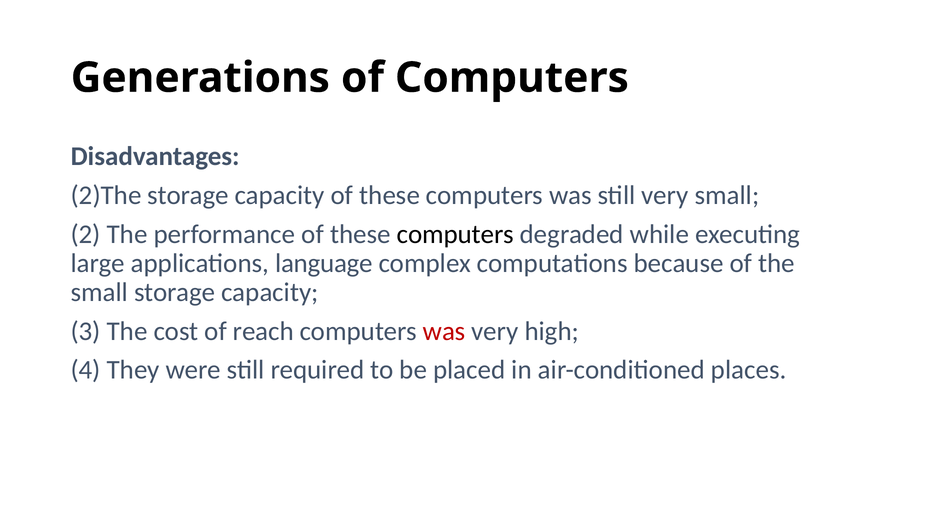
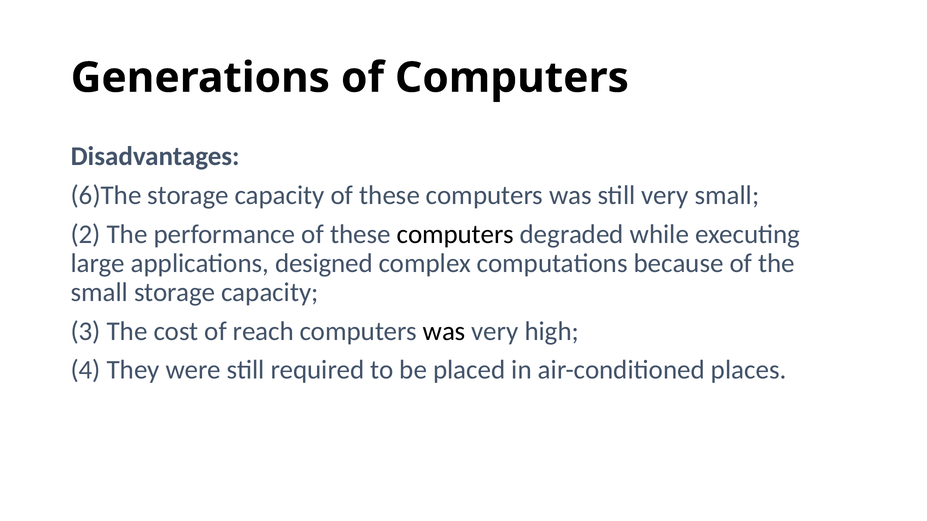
2)The: 2)The -> 6)The (106, 195)
language: language -> designed (324, 263)
was colour: red -> black (444, 331)
